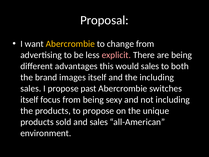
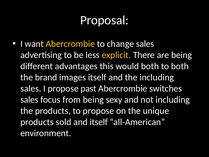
change from: from -> sales (145, 44)
explicit colour: pink -> yellow (116, 55)
would sales: sales -> both (150, 66)
itself: itself -> sales (29, 100)
and sales: sales -> itself (99, 122)
